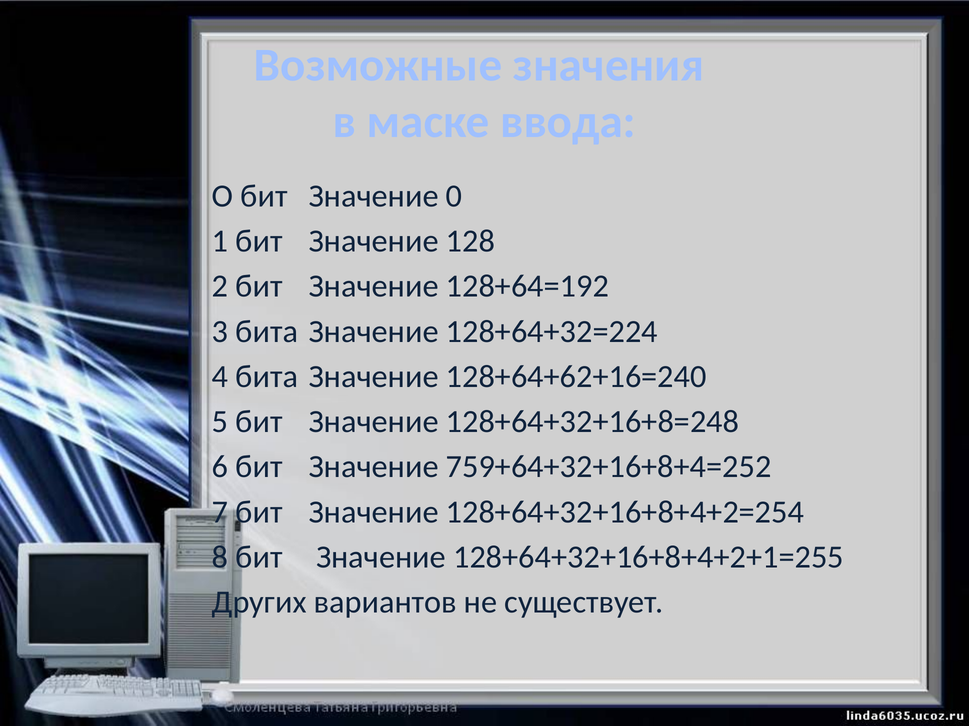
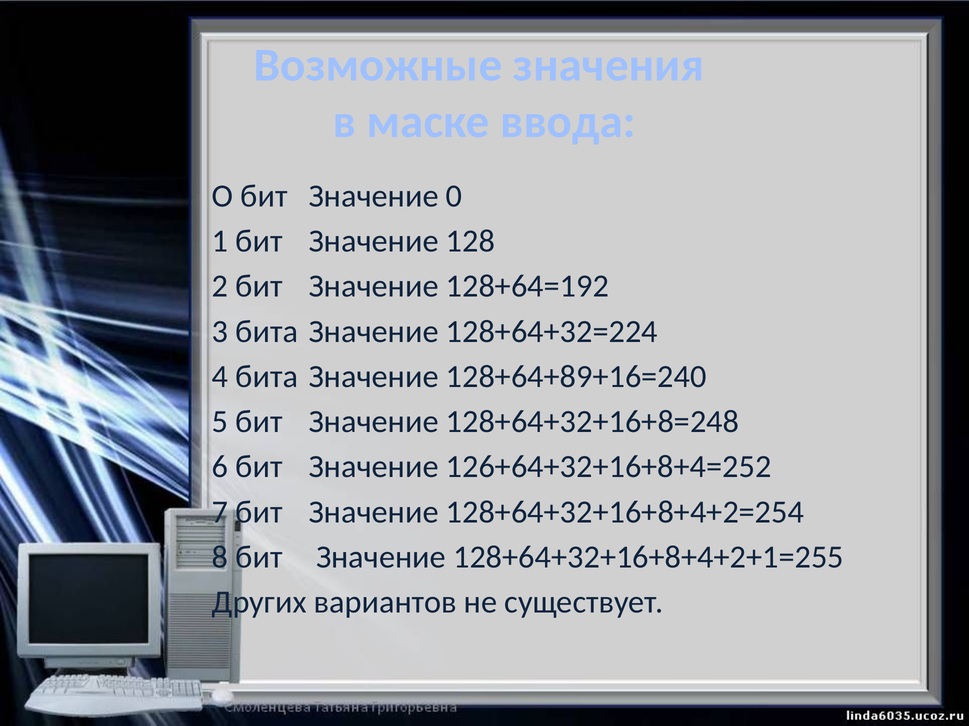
128+64+62+16=240: 128+64+62+16=240 -> 128+64+89+16=240 (576, 377)
759+64+32+16+8+4=252: 759+64+32+16+8+4=252 -> 126+64+32+16+8+4=252 (609, 467)
